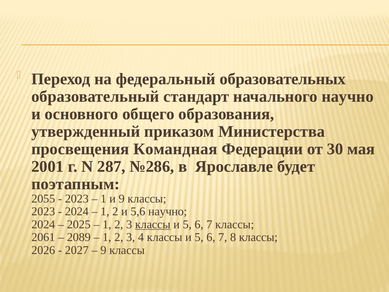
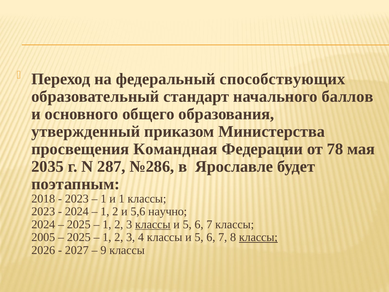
образовательных: образовательных -> способствующих (283, 79)
начального научно: научно -> баллов (347, 96)
30: 30 -> 78 (335, 149)
2001: 2001 -> 2035 (48, 166)
2055: 2055 -> 2018 (43, 199)
и 9: 9 -> 1 (122, 199)
2061: 2061 -> 2005 (43, 237)
2089: 2089 -> 2025 (79, 237)
классы underline: none -> present (258, 237)
